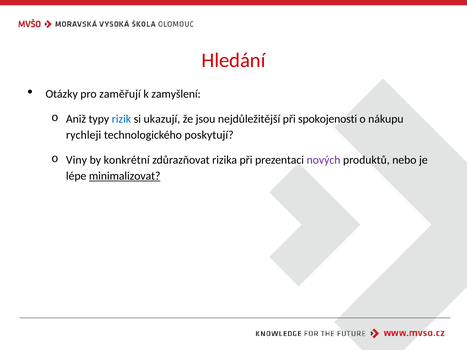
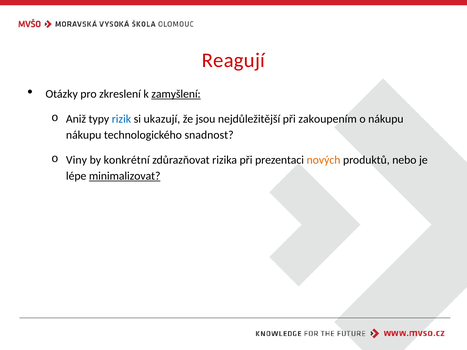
Hledání: Hledání -> Reagují (233, 60)
zaměřují: zaměřují -> zkreslení (120, 94)
zamyšlení underline: none -> present (176, 94)
spokojenosti: spokojenosti -> zakoupením (328, 119)
rychleji: rychleji -> nákupu (84, 135)
poskytují: poskytují -> snadnost (209, 135)
nových colour: purple -> orange (324, 160)
